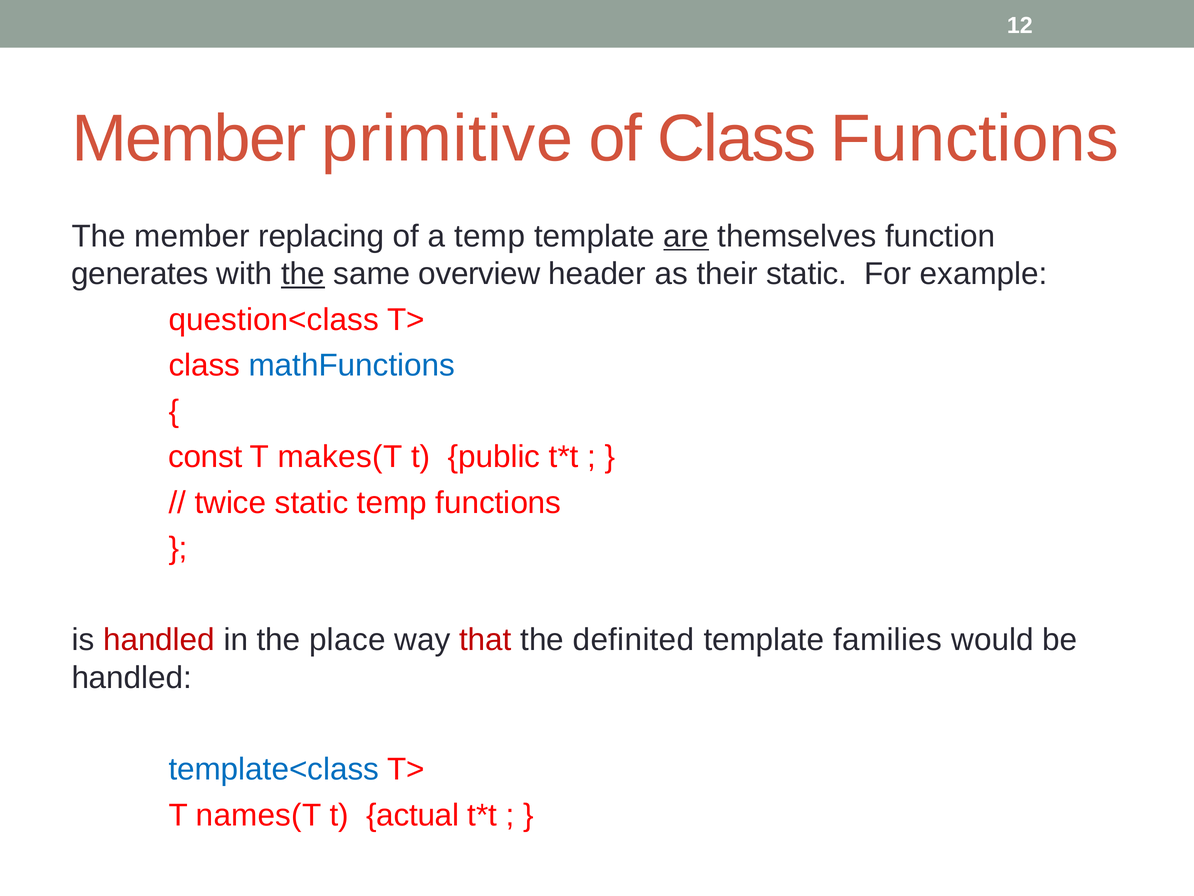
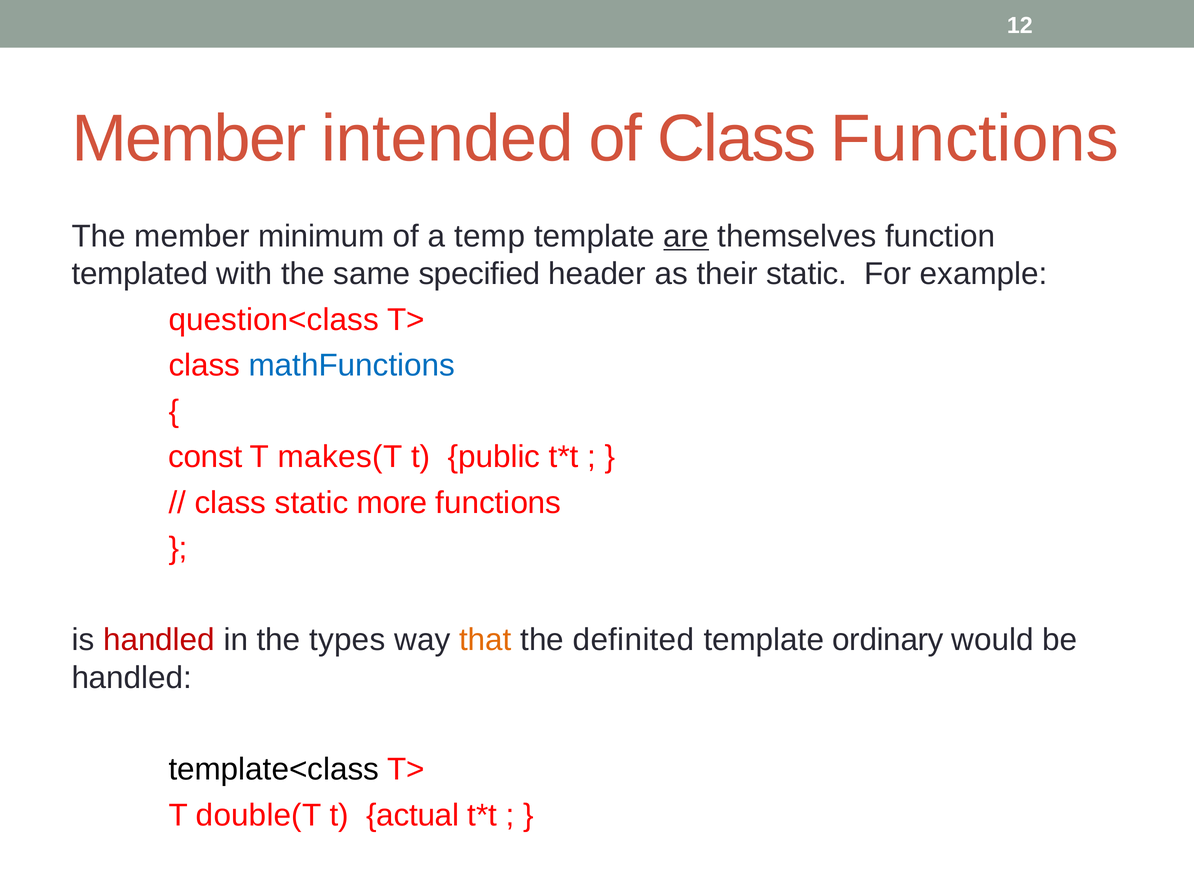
primitive: primitive -> intended (448, 139)
replacing: replacing -> minimum (321, 236)
generates: generates -> templated (140, 274)
the underline: present -> none (303, 274)
overview: overview -> specified (479, 274)
twice: twice -> class (230, 503)
static temp: temp -> more (392, 503)
place: place -> types (347, 640)
that colour: red -> orange (485, 640)
families: families -> ordinary (888, 640)
template<class colour: blue -> black (274, 769)
names(T: names(T -> double(T (259, 815)
